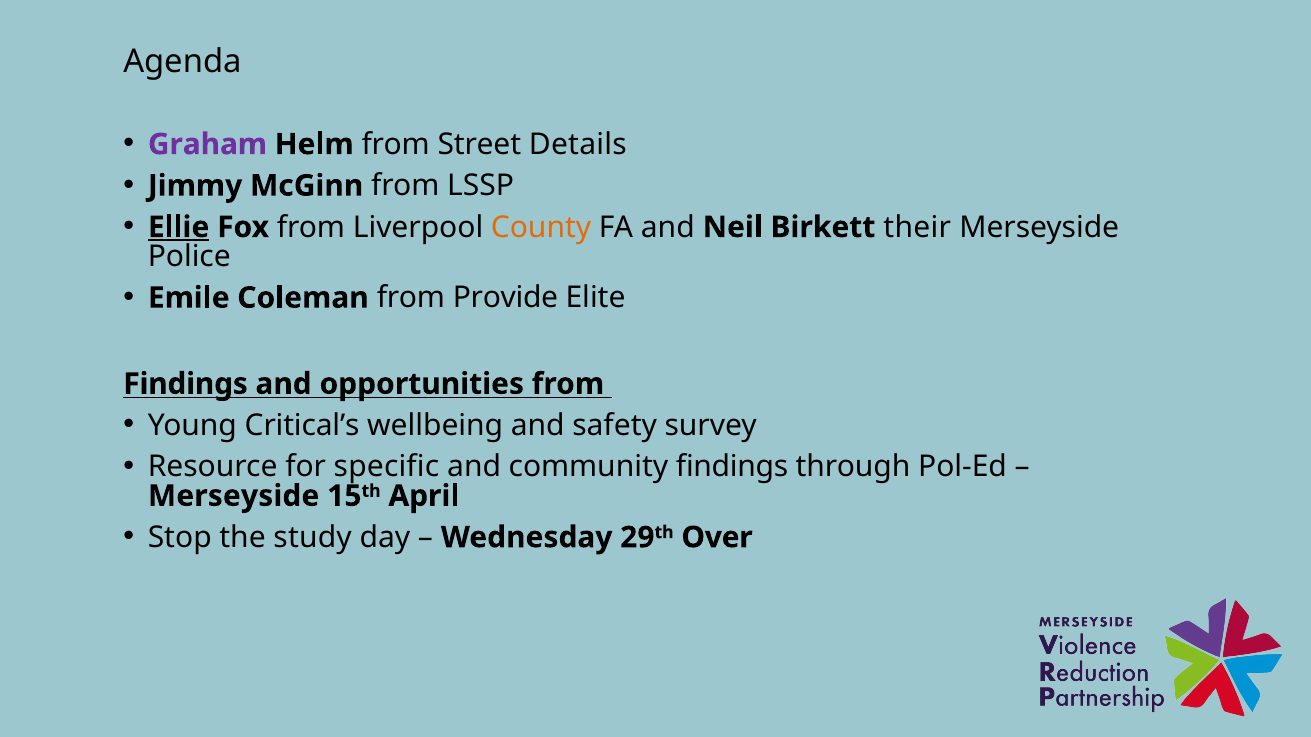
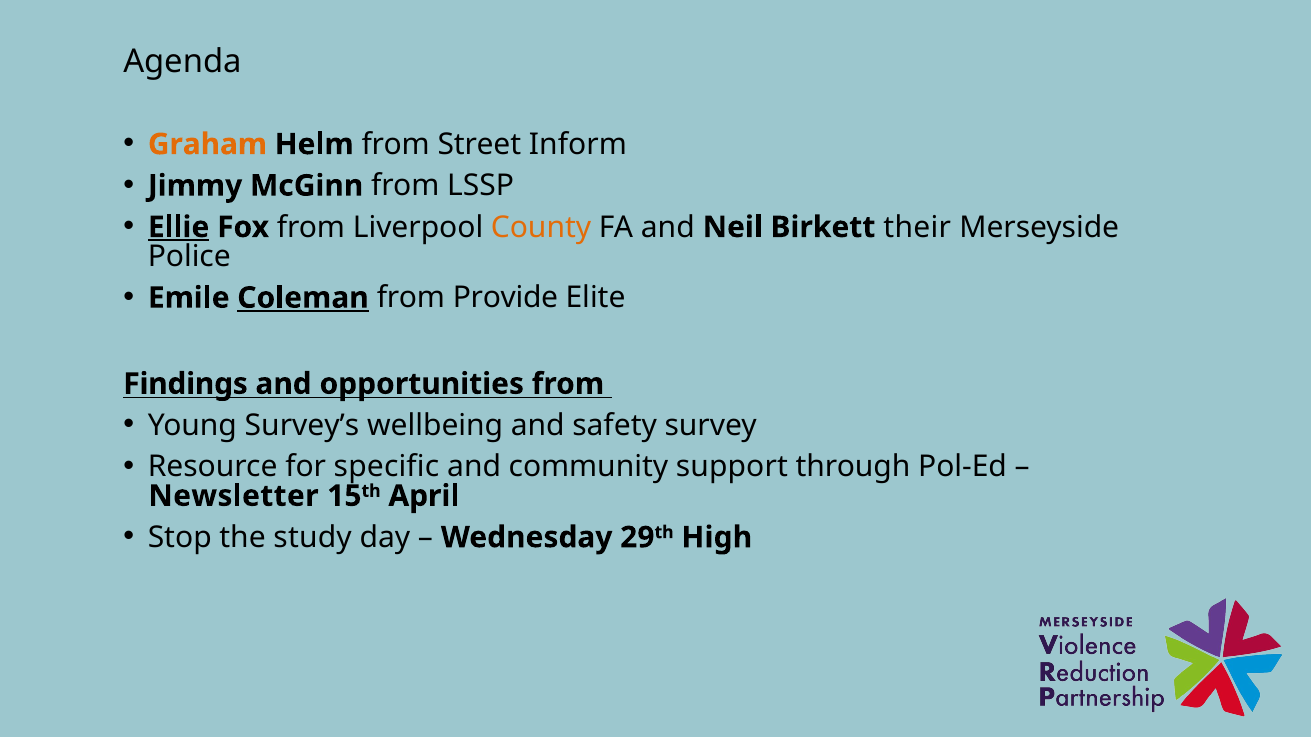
Graham colour: purple -> orange (207, 144)
Details: Details -> Inform (578, 144)
Coleman underline: none -> present (303, 298)
Critical’s: Critical’s -> Survey’s (302, 426)
community findings: findings -> support (732, 467)
Merseyside: Merseyside -> Newsletter (233, 496)
Over: Over -> High (717, 538)
